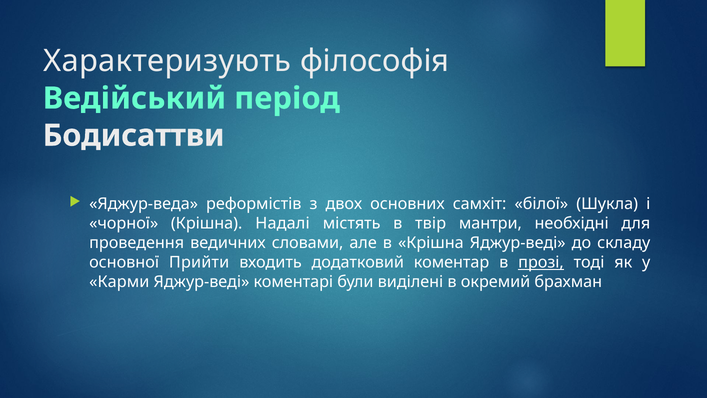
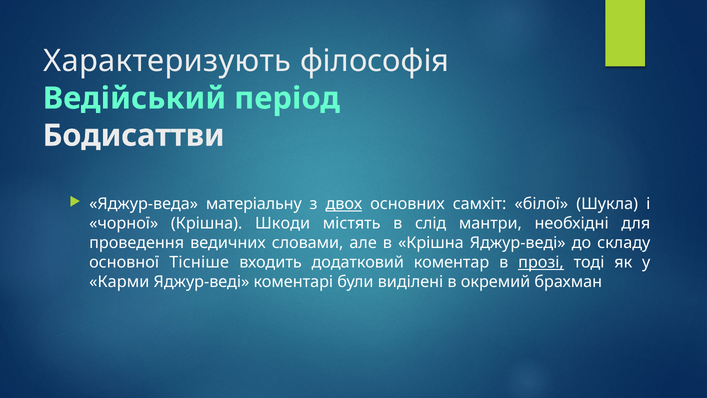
реформістів: реформістів -> матеріальну (254, 204)
двох underline: none -> present (344, 204)
Надалі: Надалі -> Шкоди (283, 223)
твір: твір -> слід (431, 223)
Прийти: Прийти -> Тісніше (199, 262)
